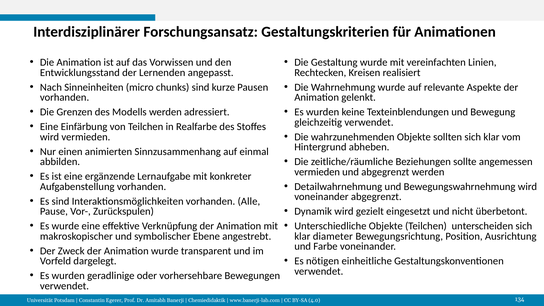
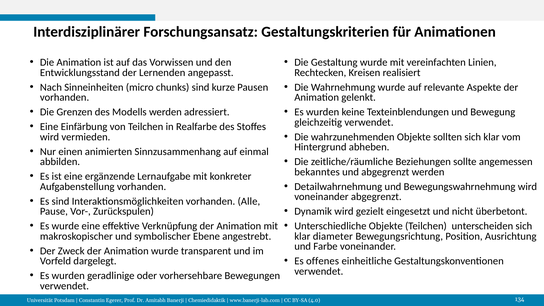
vermieden: vermieden -> bekanntes (317, 172)
nötigen: nötigen -> offenes (323, 261)
